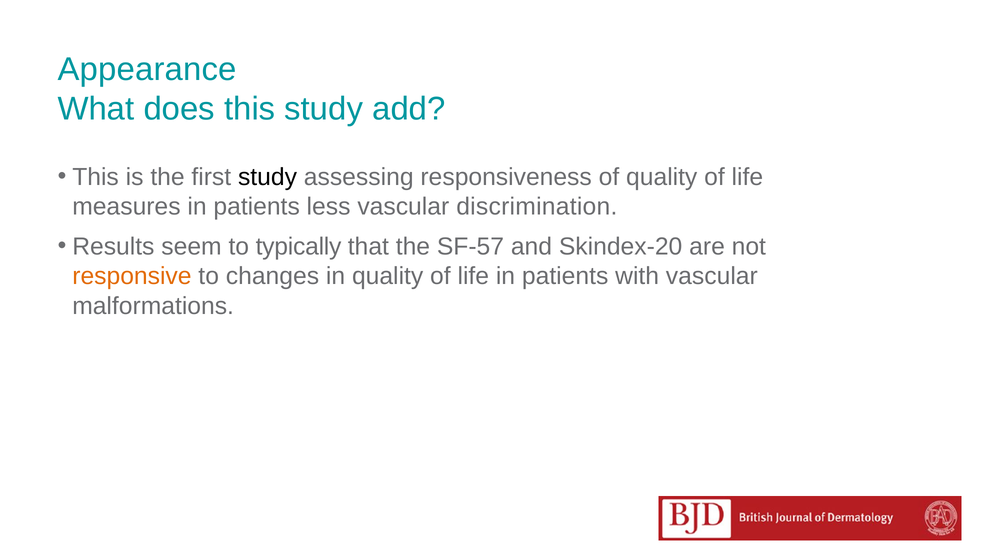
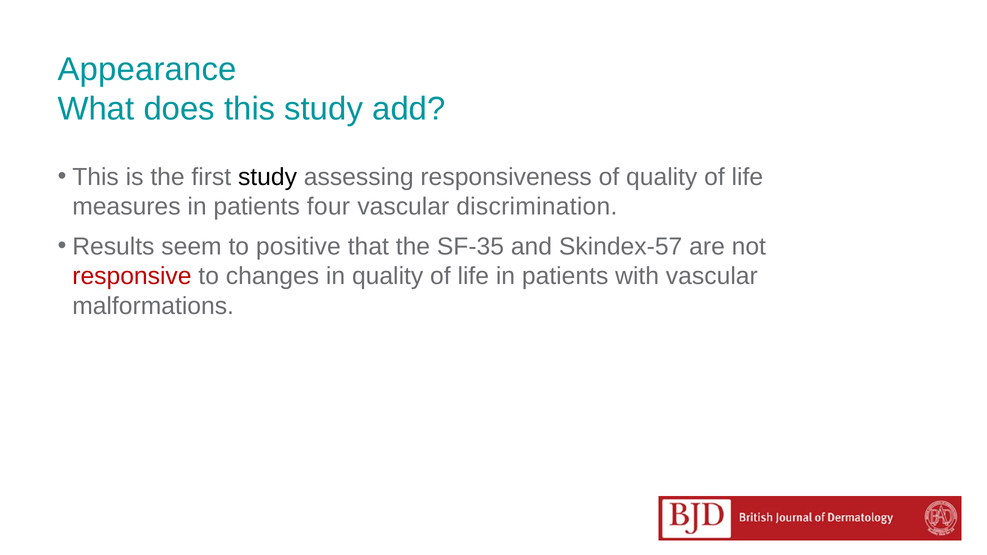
less: less -> four (328, 207)
typically: typically -> positive (298, 247)
SF-57: SF-57 -> SF-35 (471, 247)
Skindex-20: Skindex-20 -> Skindex-57 (621, 247)
responsive colour: orange -> red (132, 276)
